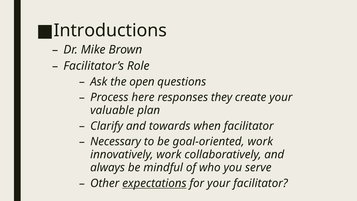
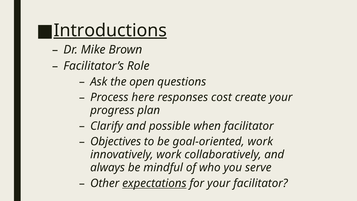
Introductions underline: none -> present (110, 30)
they: they -> cost (221, 97)
valuable: valuable -> progress (112, 110)
towards: towards -> possible (170, 126)
Necessary: Necessary -> Objectives (116, 141)
